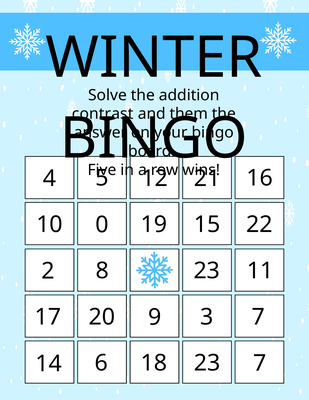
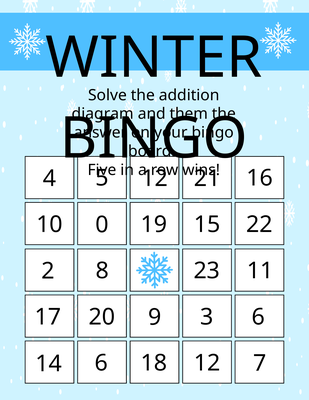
contrast: contrast -> diagram (103, 114)
9 7: 7 -> 6 (258, 317)
14 23: 23 -> 12 (207, 363)
